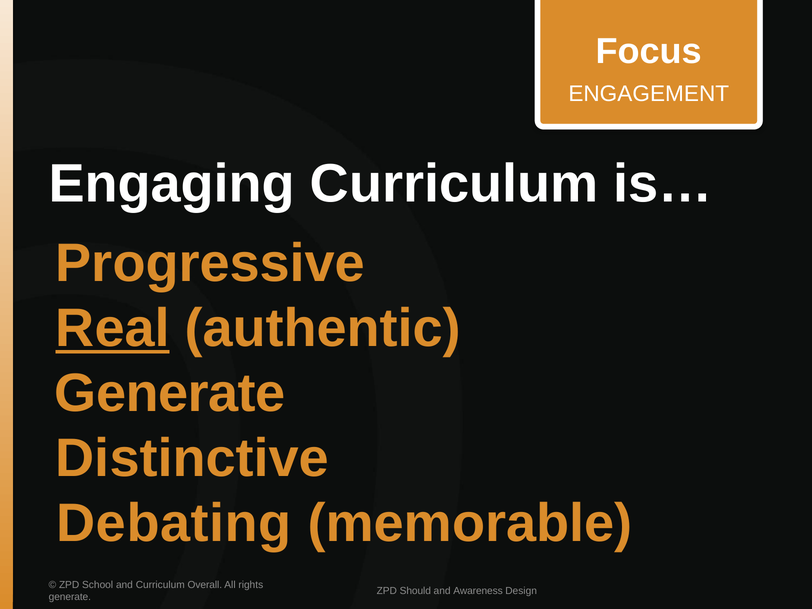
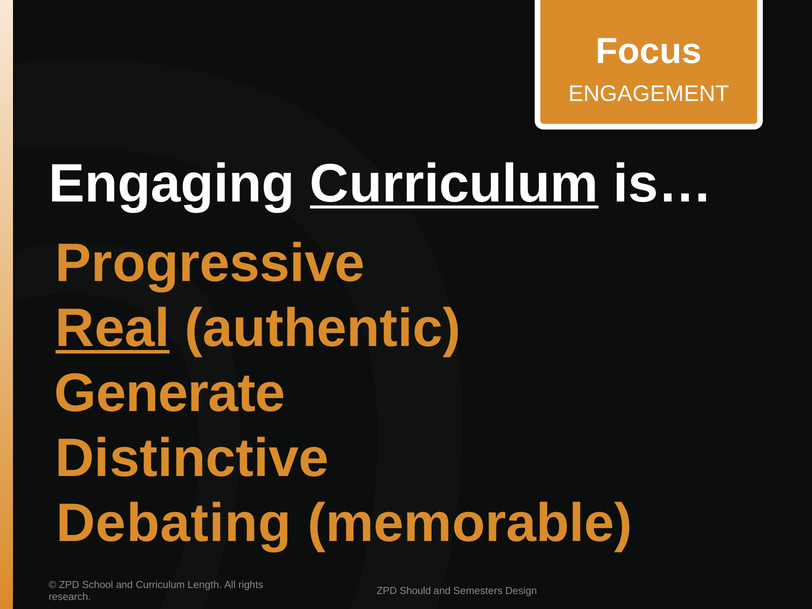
Curriculum underline: none -> present (454, 184)
Overall: Overall -> Length (205, 585)
Awareness: Awareness -> Semesters (478, 591)
generate: generate -> research (70, 597)
